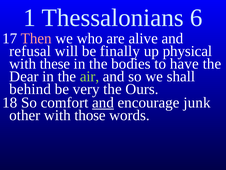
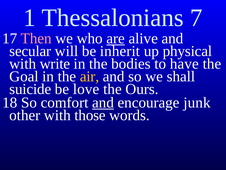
6: 6 -> 7 (196, 18)
are underline: none -> present (116, 38)
refusal: refusal -> secular (30, 51)
finally: finally -> inherit (120, 51)
these: these -> write (55, 64)
Dear: Dear -> Goal (24, 76)
air colour: light green -> yellow (90, 76)
behind: behind -> suicide (30, 89)
very: very -> love (86, 89)
